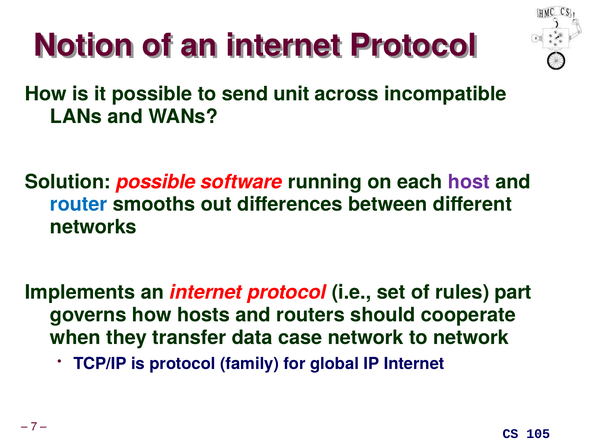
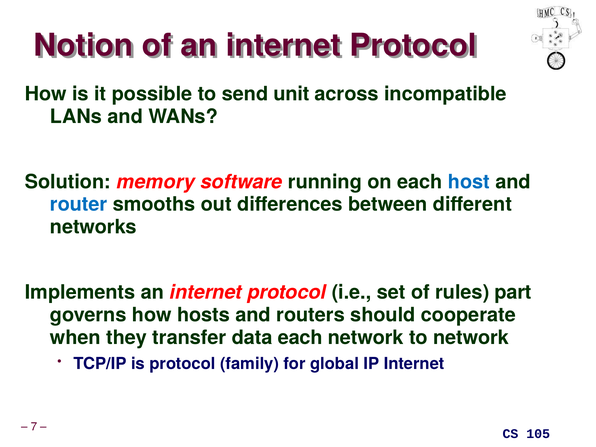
Solution possible: possible -> memory (156, 182)
host colour: purple -> blue (469, 182)
data case: case -> each (300, 338)
